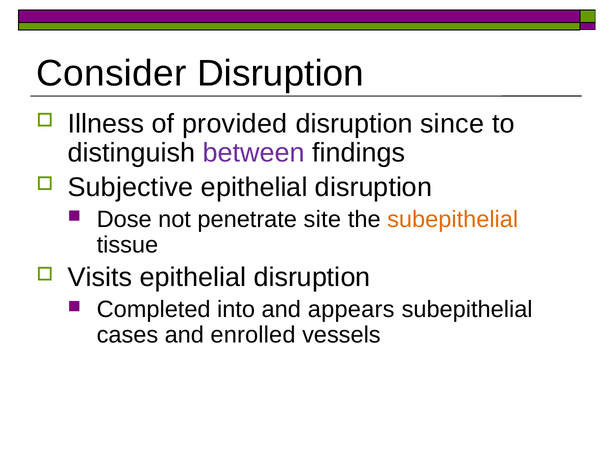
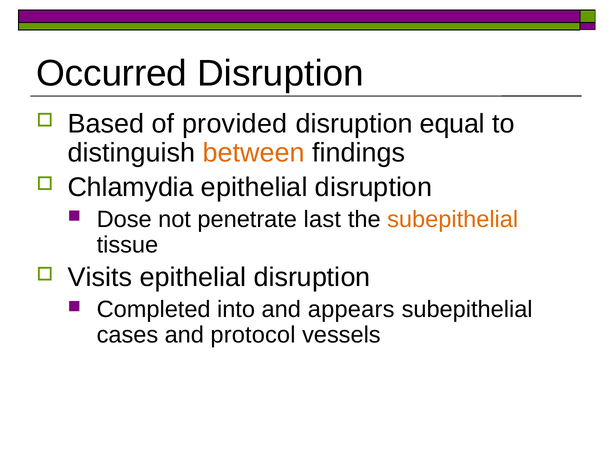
Consider: Consider -> Occurred (112, 73)
Illness: Illness -> Based (106, 124)
since: since -> equal (452, 124)
between colour: purple -> orange (254, 153)
Subjective: Subjective -> Chlamydia (131, 187)
site: site -> last (322, 219)
enrolled: enrolled -> protocol (253, 335)
